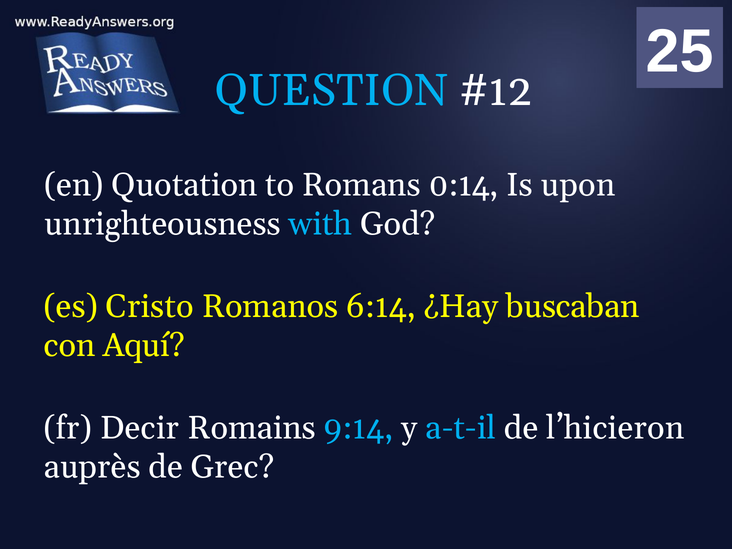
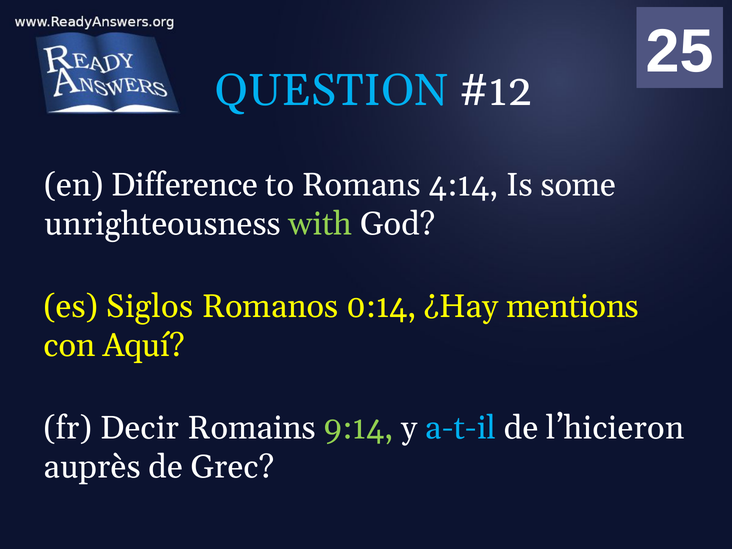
Quotation: Quotation -> Difference (185, 185)
0:14: 0:14 -> 4:14 (463, 185)
upon: upon -> some (578, 185)
with colour: light blue -> light green (320, 224)
Cristo: Cristo -> Siglos (150, 307)
6:14: 6:14 -> 0:14 (381, 307)
buscaban: buscaban -> mentions (573, 307)
9:14 colour: light blue -> light green (359, 428)
